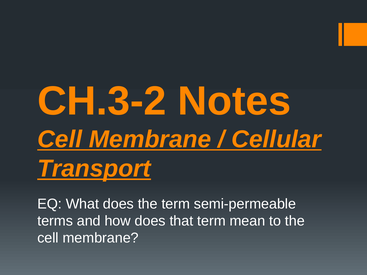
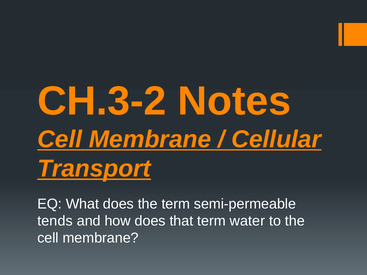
terms: terms -> tends (55, 221)
mean: mean -> water (247, 221)
